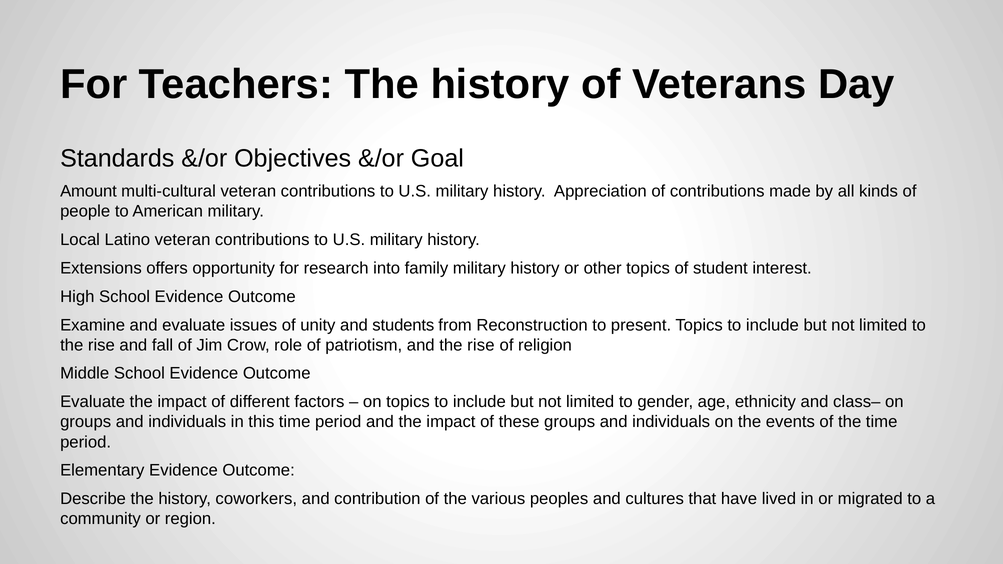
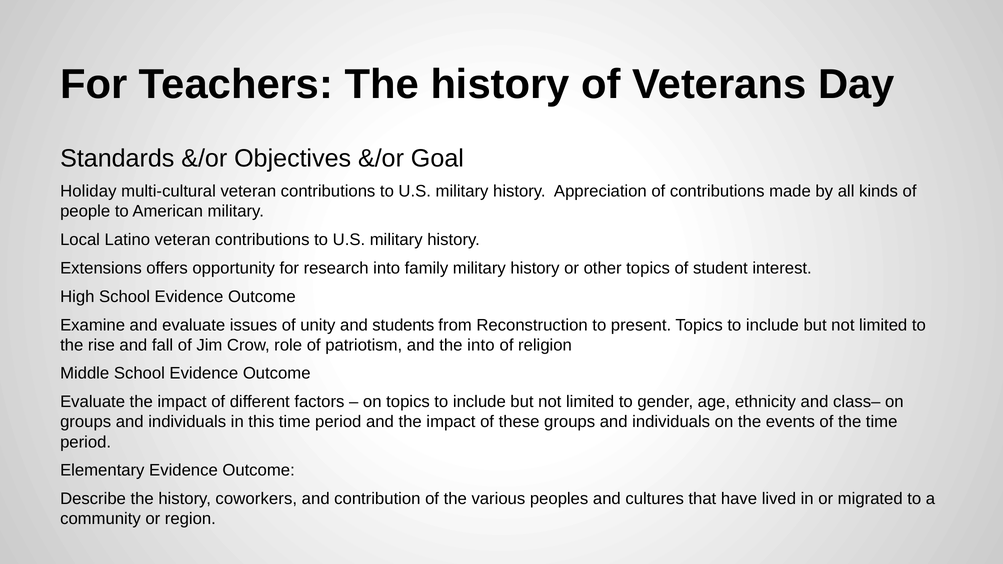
Amount: Amount -> Holiday (88, 191)
and the rise: rise -> into (481, 345)
